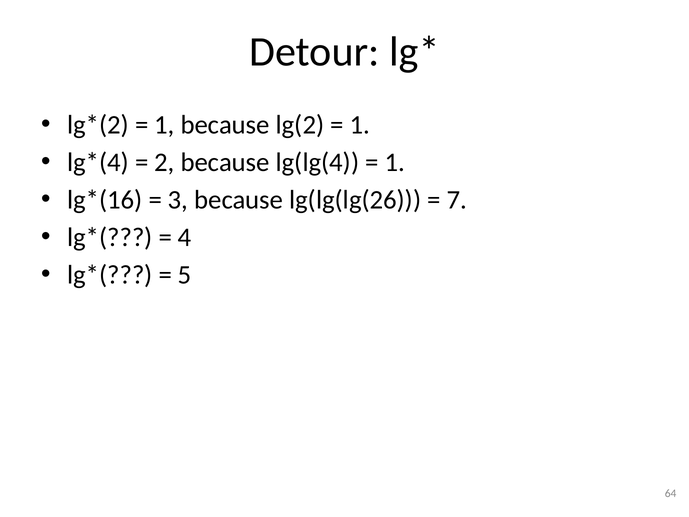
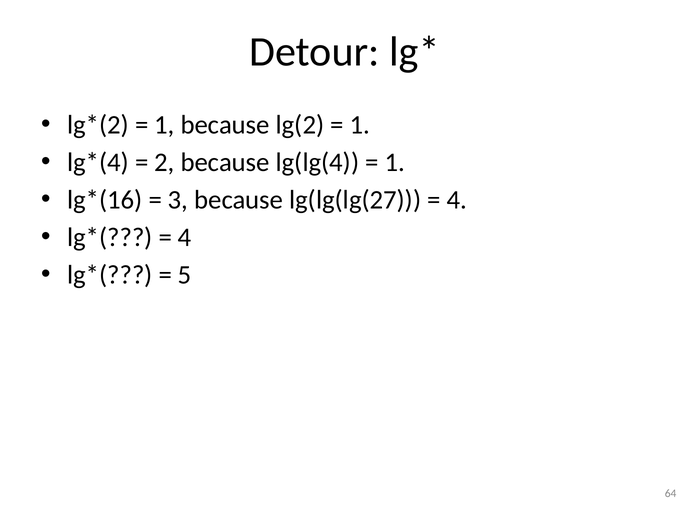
lg(lg(lg(26: lg(lg(lg(26 -> lg(lg(lg(27 (355, 200)
7: 7 -> 4 (457, 200)
